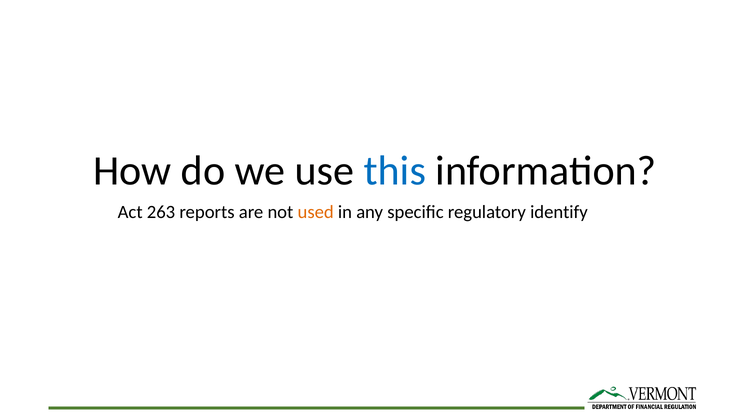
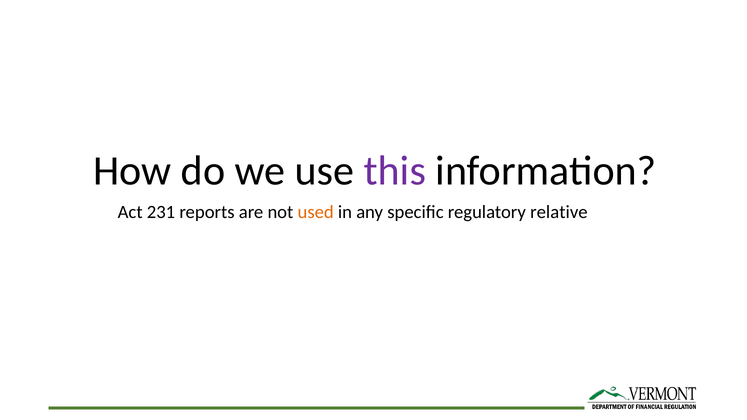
this colour: blue -> purple (395, 171)
263: 263 -> 231 (161, 212)
identify: identify -> relative (559, 212)
